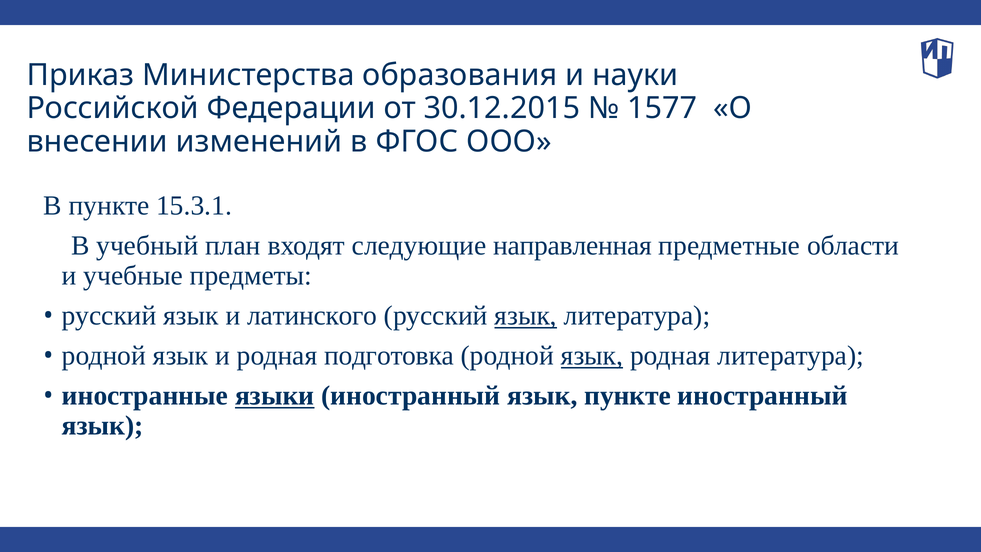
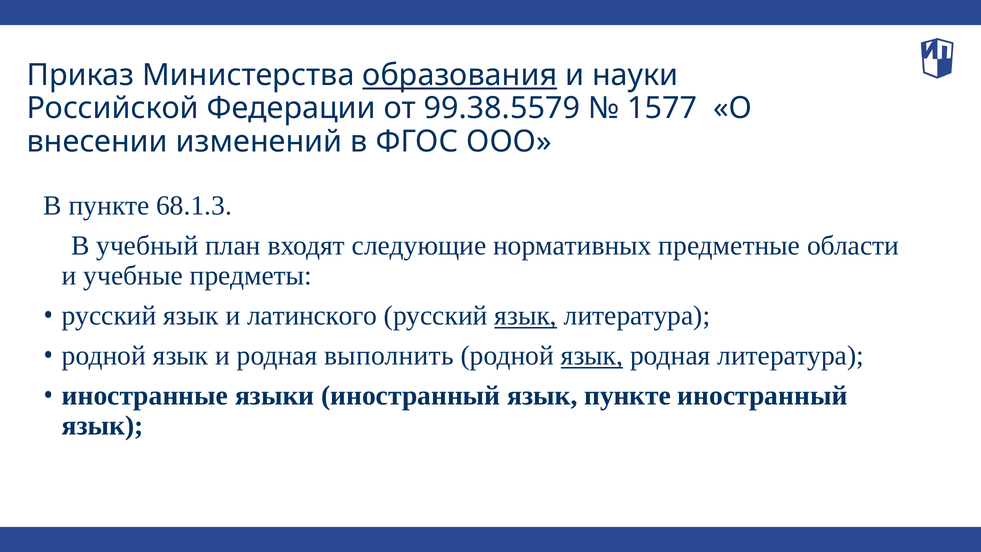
образования underline: none -> present (460, 75)
30.12.2015: 30.12.2015 -> 99.38.5579 (502, 108)
15.3.1: 15.3.1 -> 68.1.3 (194, 206)
направленная: направленная -> нормативных (572, 246)
подготовка: подготовка -> выполнить (389, 356)
языки underline: present -> none (275, 396)
